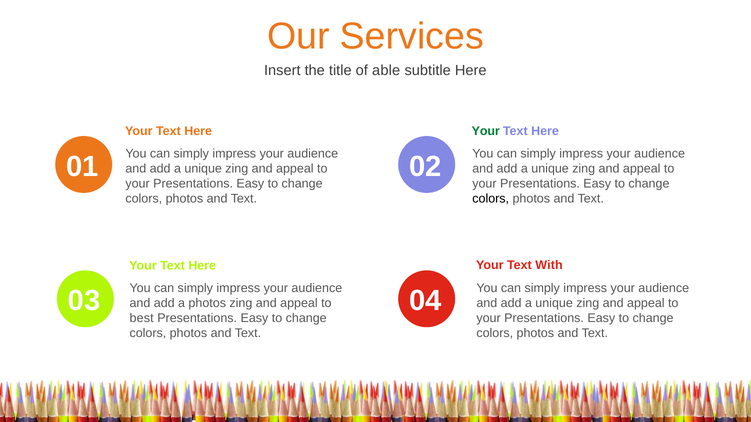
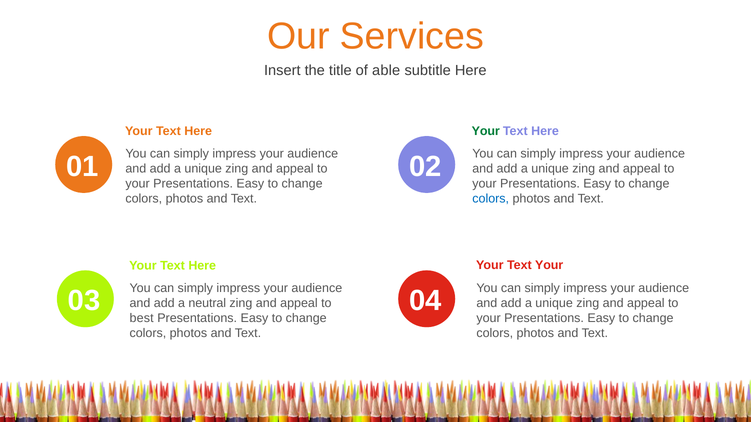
colors colour: black -> blue (491, 199)
Your Text With: With -> Your (549, 266)
a photos: photos -> neutral (207, 303)
